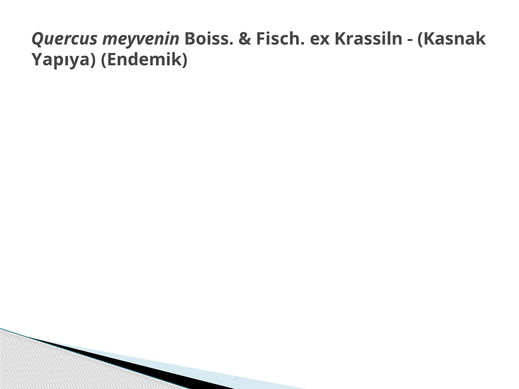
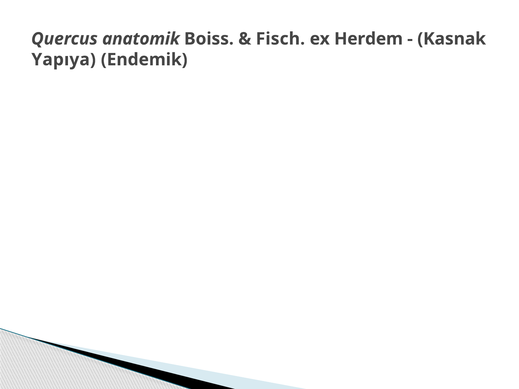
meyvenin: meyvenin -> anatomik (141, 39)
Krassiln: Krassiln -> Herdem (369, 39)
